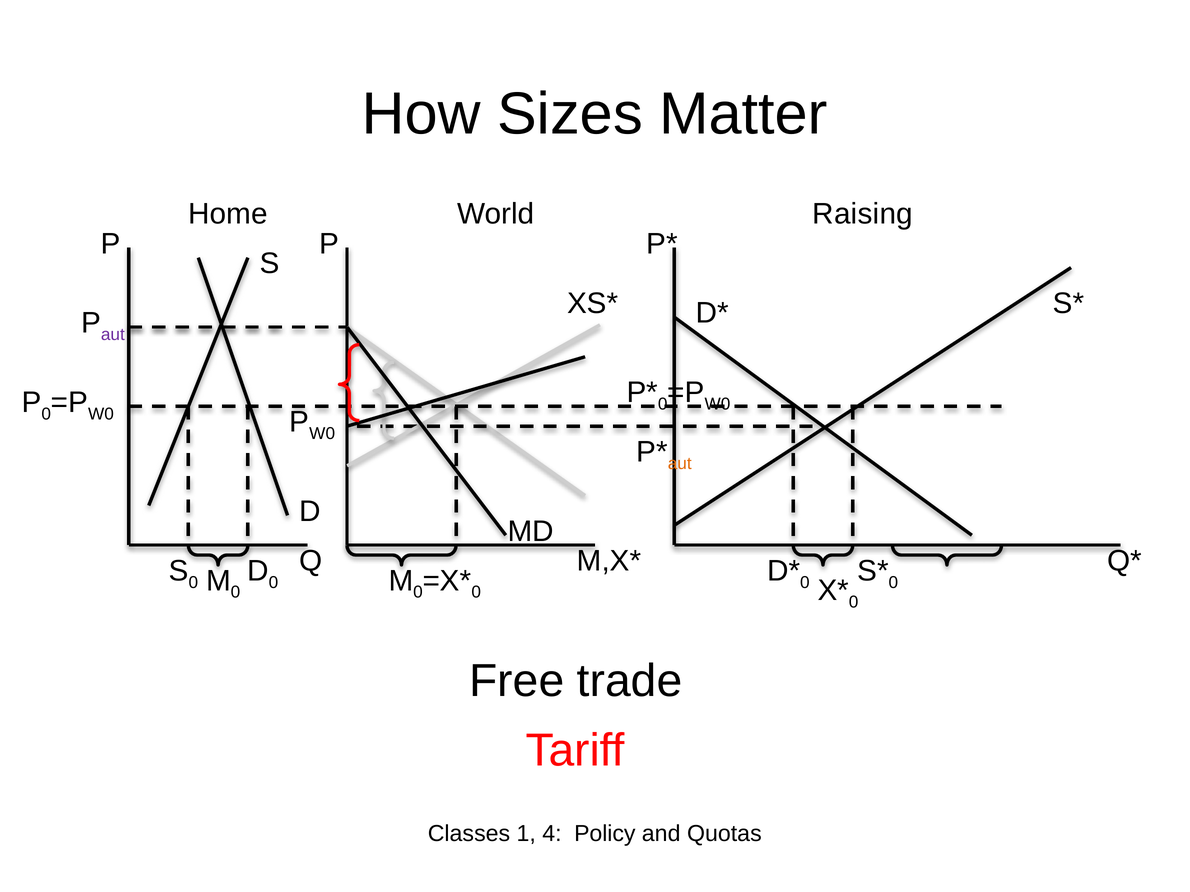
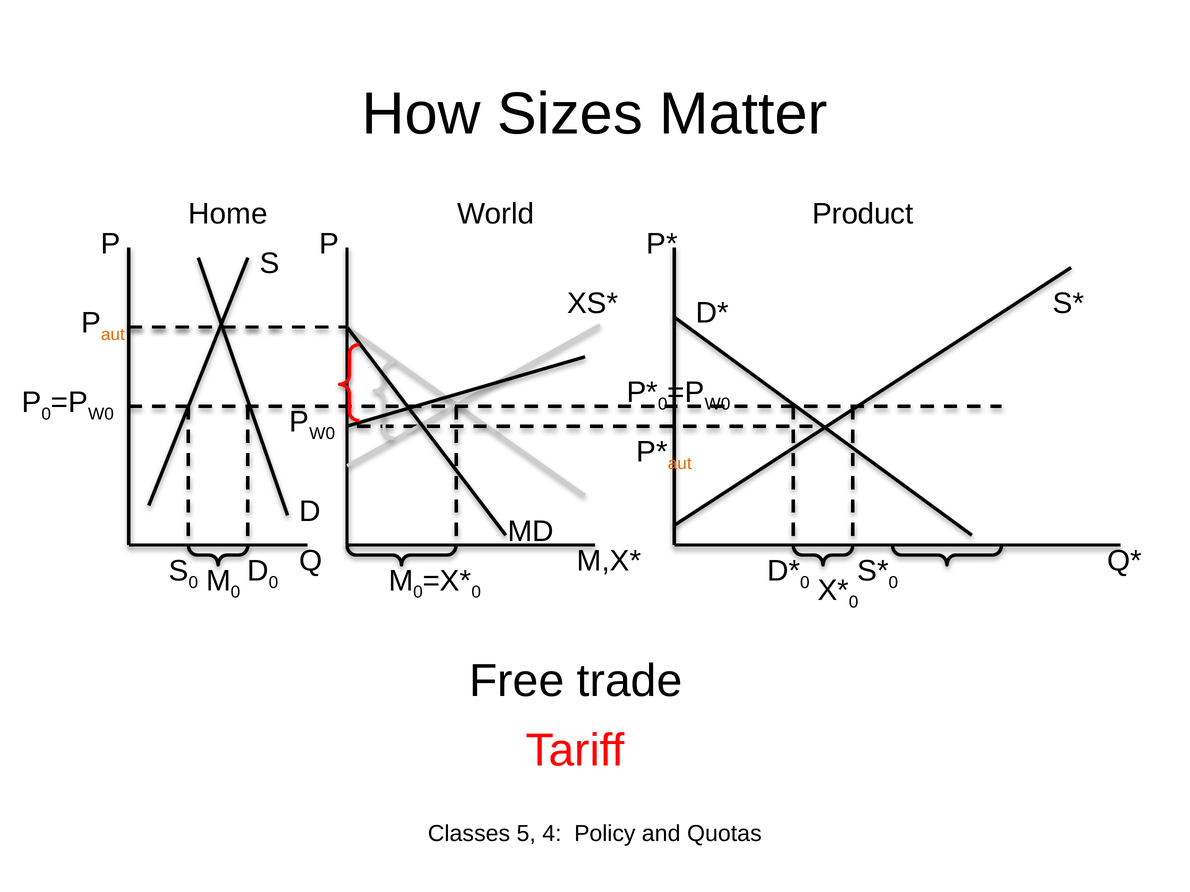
Raising: Raising -> Product (863, 214)
aut colour: purple -> orange (113, 335)
1: 1 -> 5 (526, 834)
